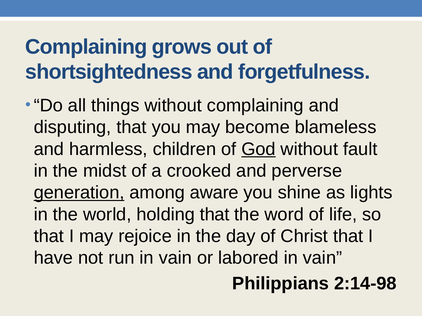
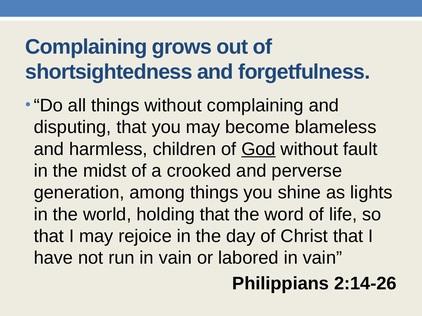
generation underline: present -> none (79, 193)
among aware: aware -> things (214, 193)
2:14-98: 2:14-98 -> 2:14-26 (365, 284)
